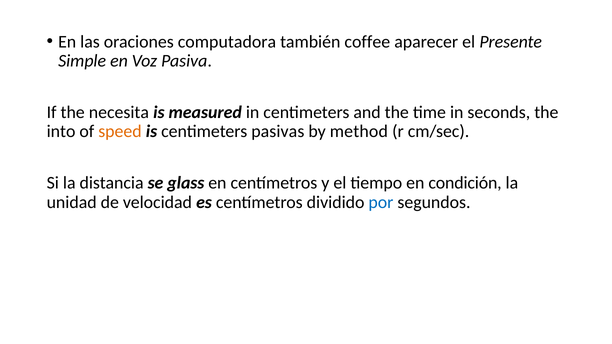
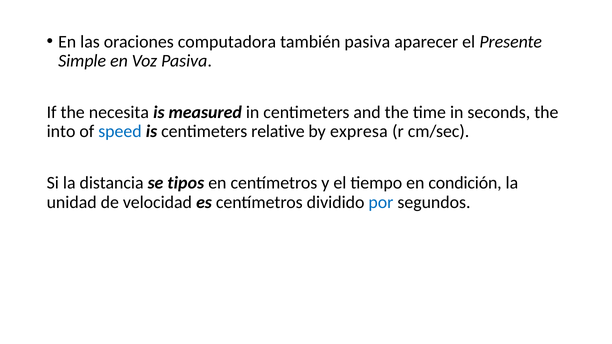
también coffee: coffee -> pasiva (367, 42)
speed colour: orange -> blue (120, 132)
pasivas: pasivas -> relative (278, 132)
method: method -> expresa (359, 132)
glass: glass -> tipos (186, 183)
